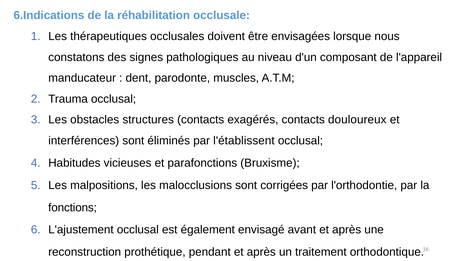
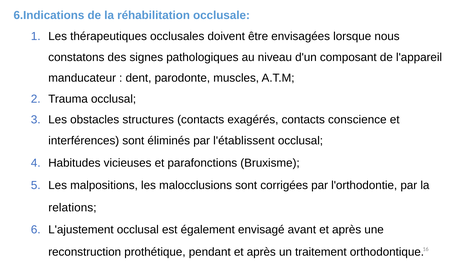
douloureux: douloureux -> conscience (357, 120)
fonctions: fonctions -> relations (72, 208)
